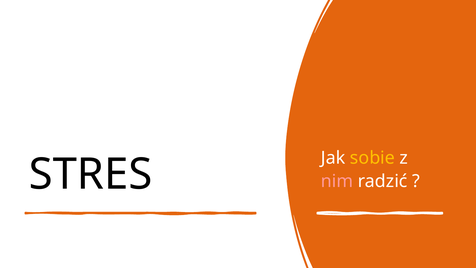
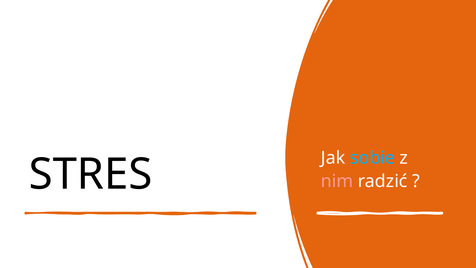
sobie colour: yellow -> light blue (372, 158)
